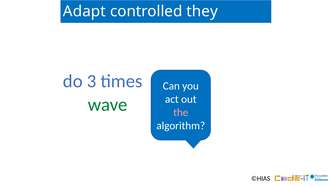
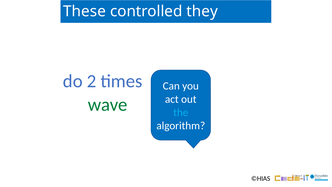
Adapt: Adapt -> These (84, 11)
3: 3 -> 2 (92, 81)
the colour: pink -> light blue (181, 112)
